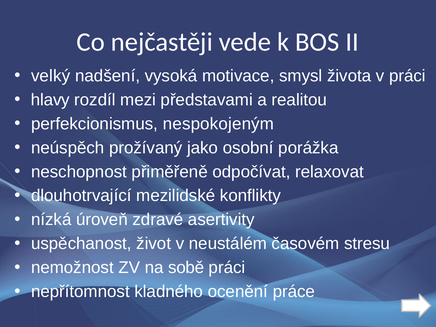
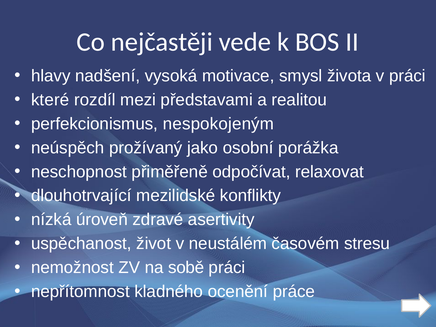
velký: velký -> hlavy (51, 76)
hlavy: hlavy -> které (50, 100)
